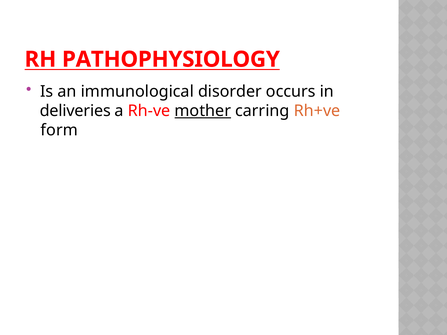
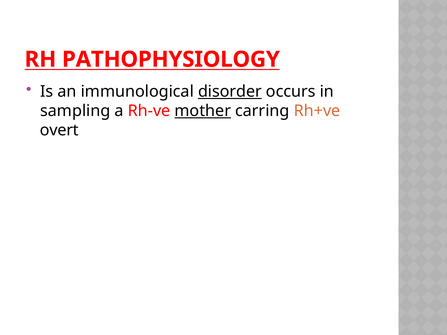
disorder underline: none -> present (230, 92)
deliveries: deliveries -> sampling (75, 111)
form: form -> overt (59, 130)
